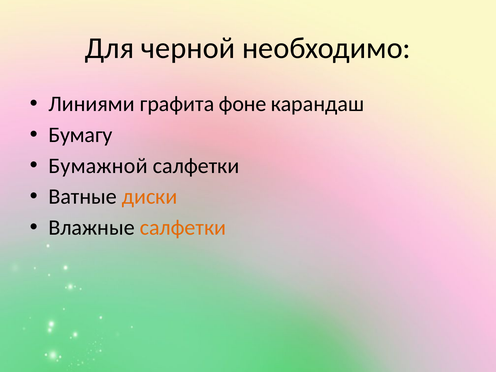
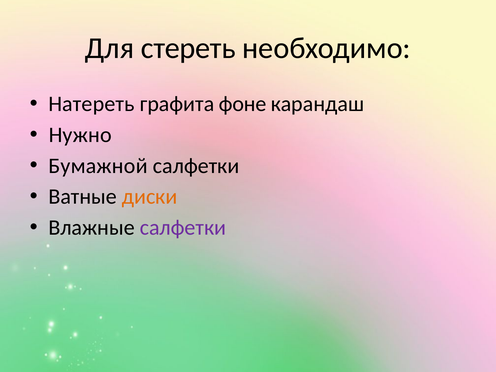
черной: черной -> стереть (188, 48)
Линиями: Линиями -> Натереть (92, 104)
Бумагу: Бумагу -> Нужно (80, 135)
салфетки colour: orange -> purple (183, 228)
